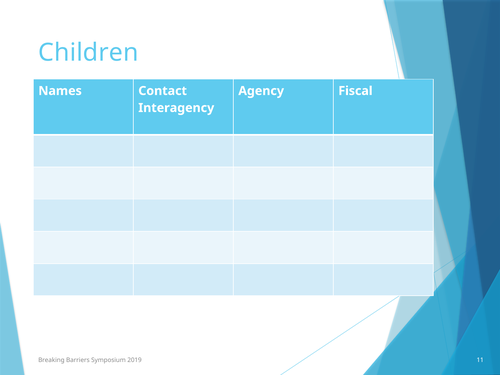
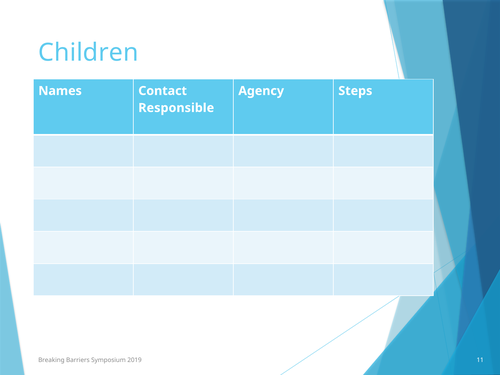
Fiscal: Fiscal -> Steps (355, 91)
Interagency: Interagency -> Responsible (176, 108)
